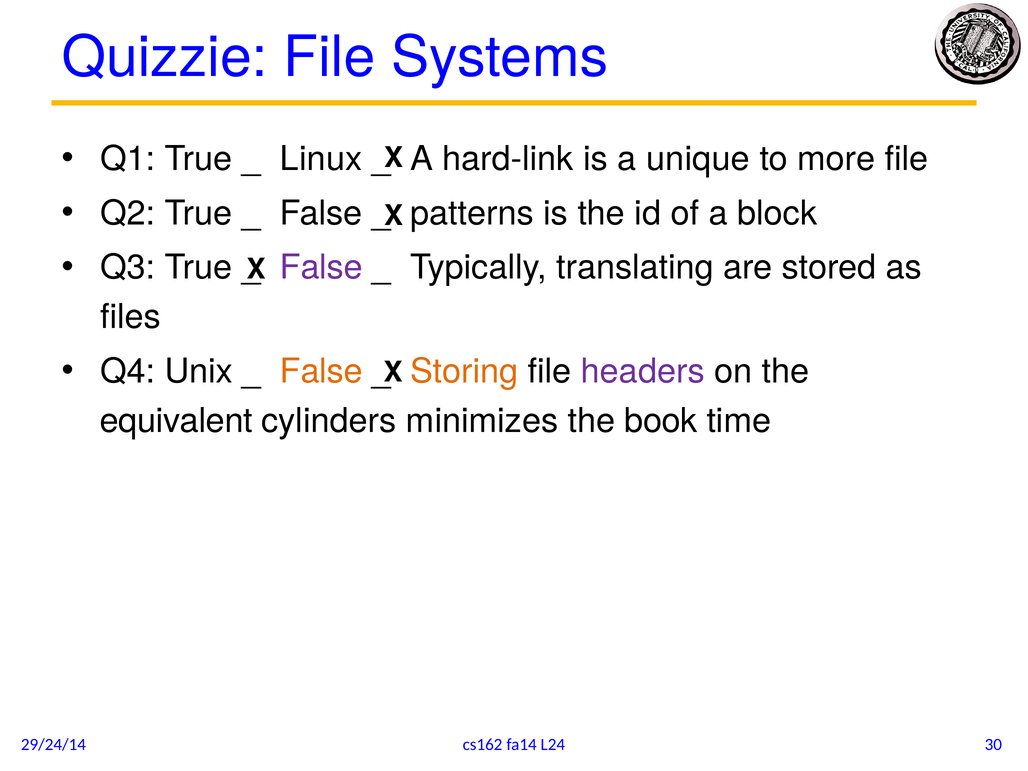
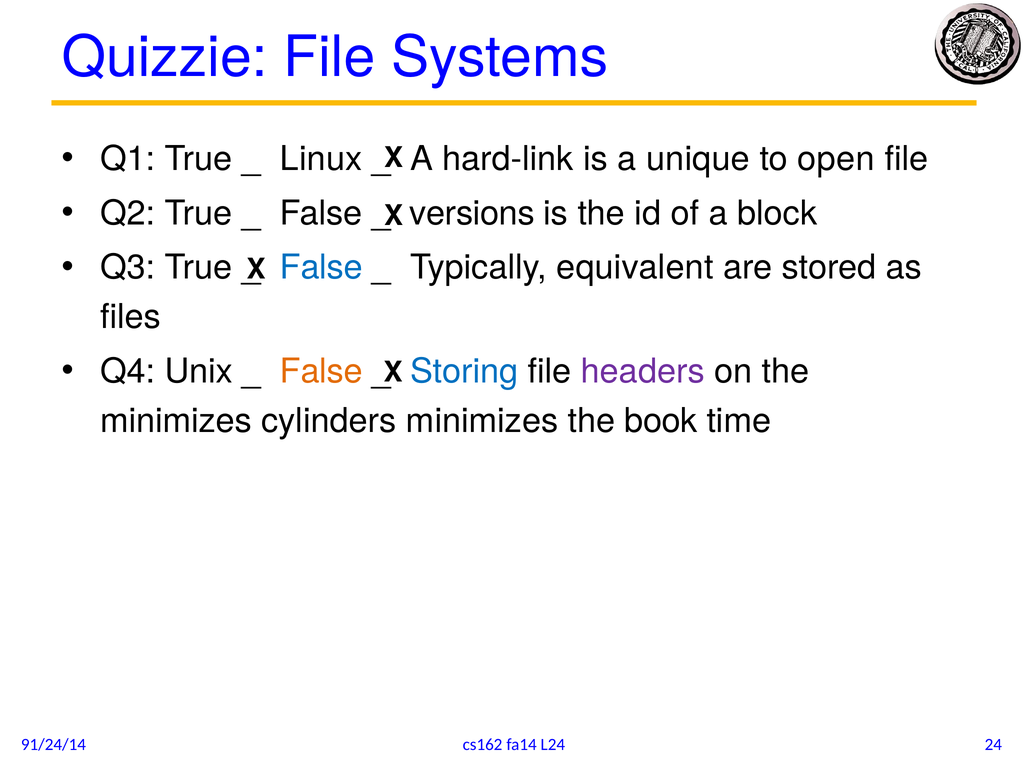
more: more -> open (836, 159)
patterns: patterns -> versions (472, 213)
False colour: purple -> blue (321, 268)
translating: translating -> equivalent (635, 268)
Storing colour: orange -> blue (464, 371)
equivalent: equivalent -> minimizes (176, 421)
30: 30 -> 24 (993, 745)
29/24/14: 29/24/14 -> 91/24/14 (53, 745)
